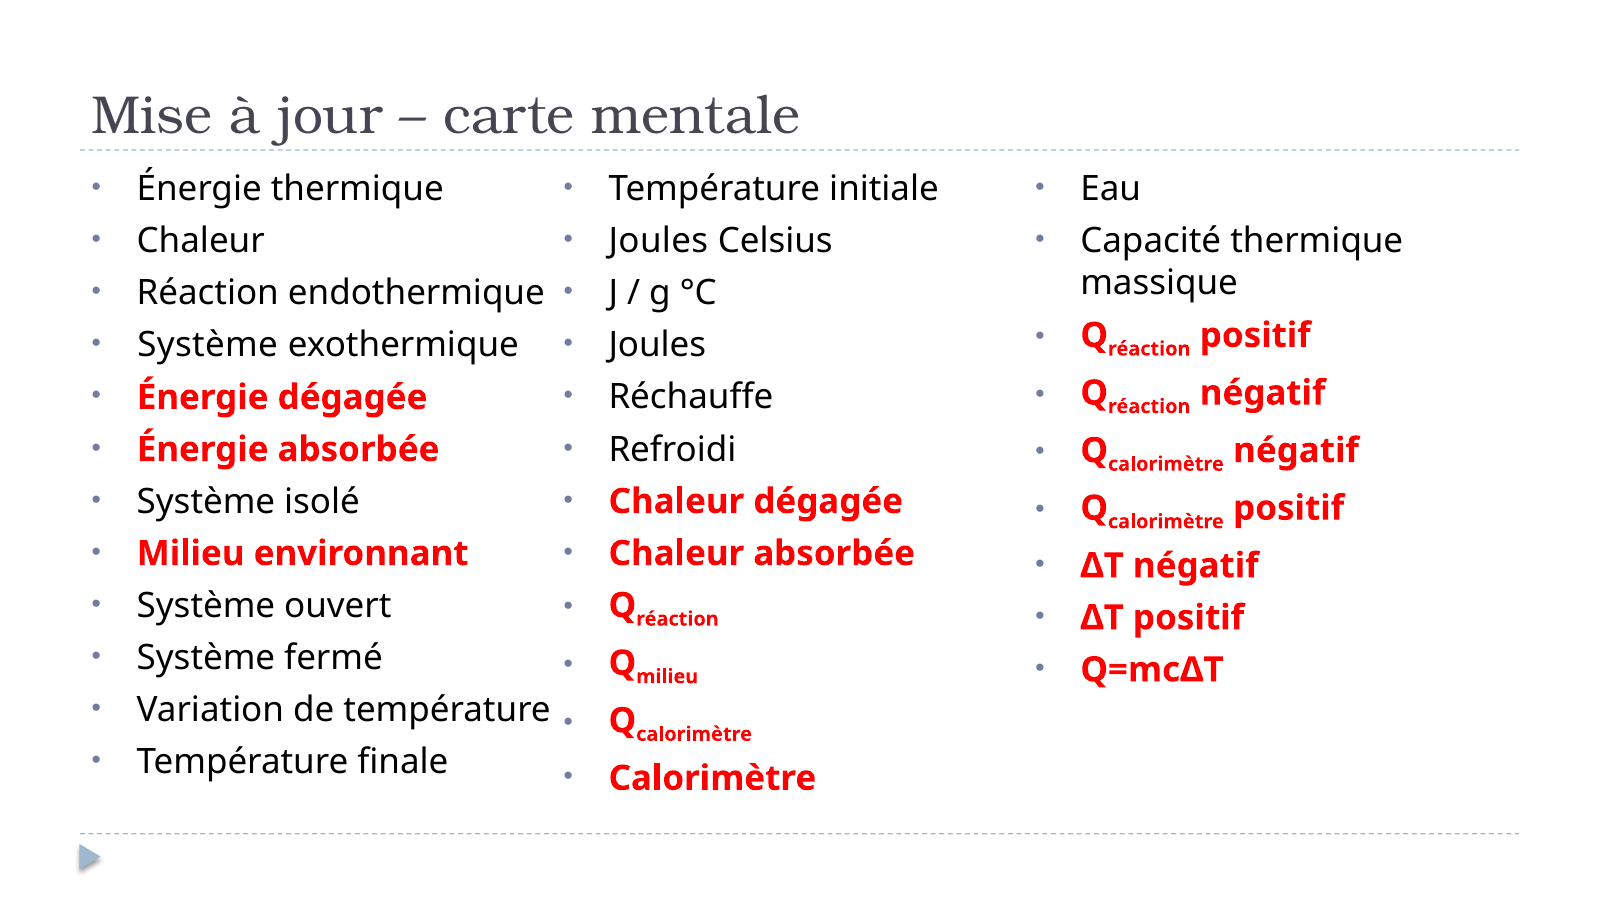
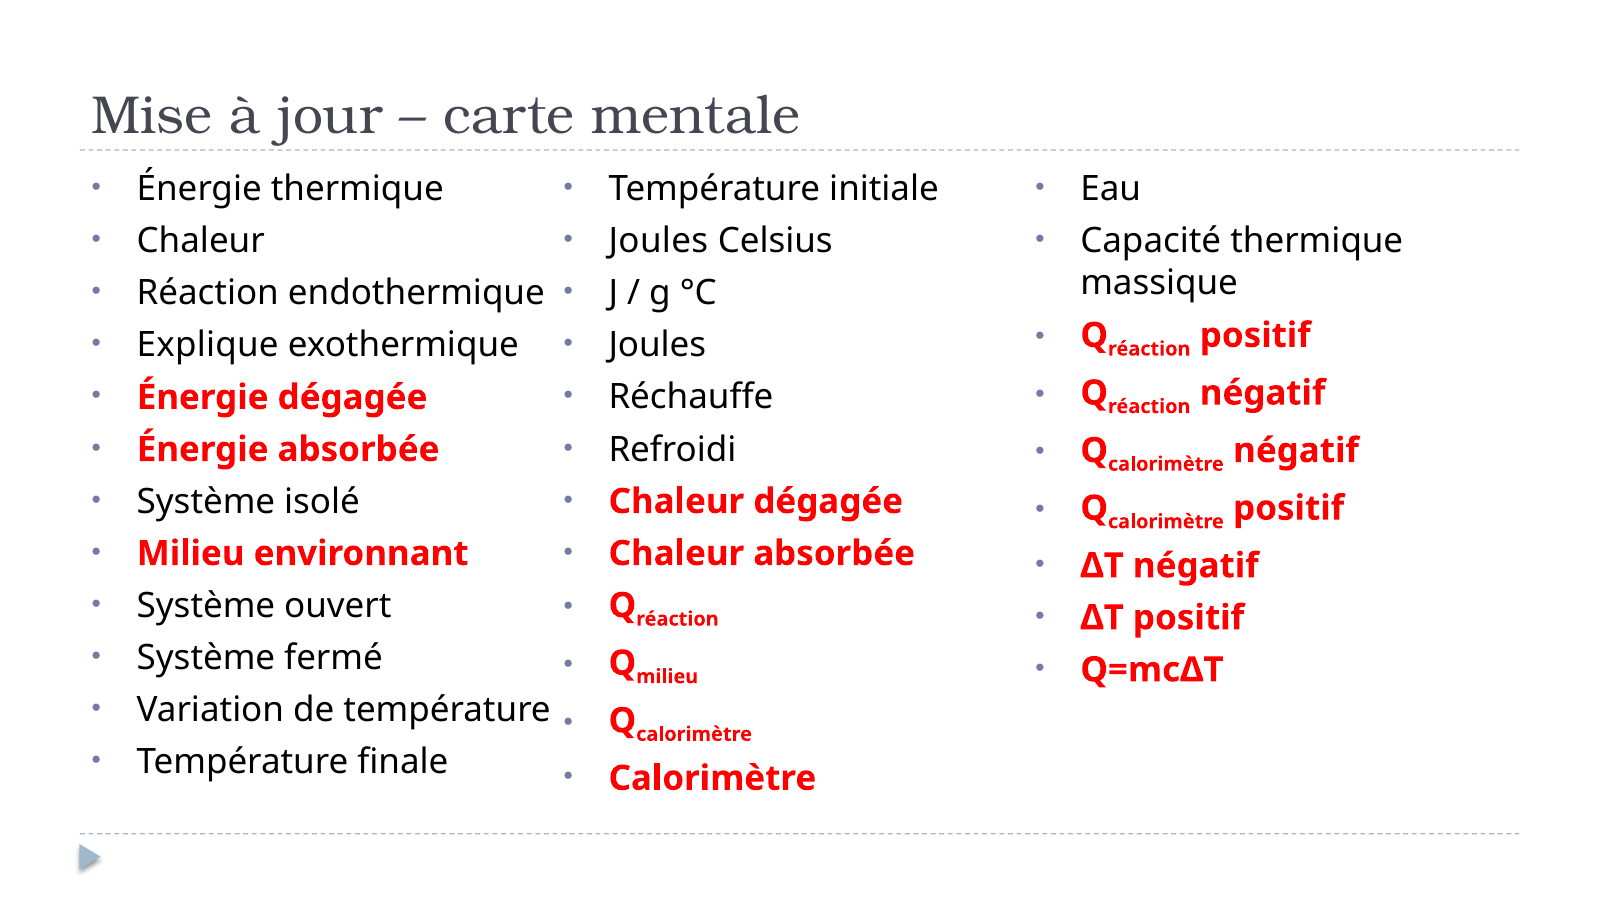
Système: Système -> Explique (208, 345)
